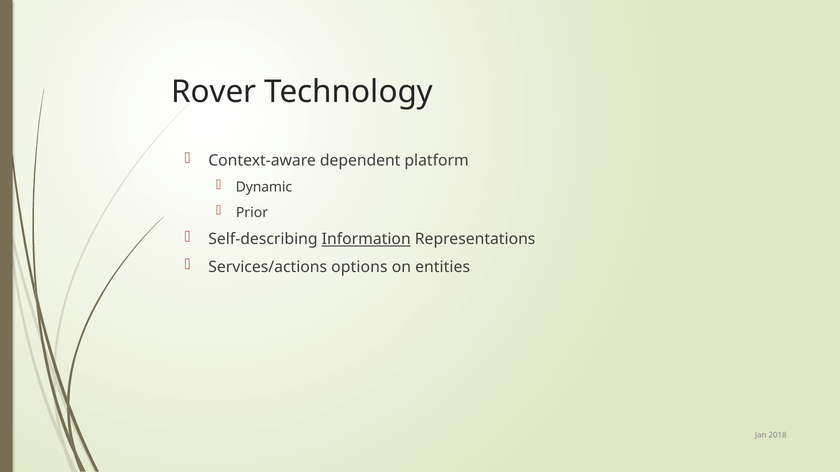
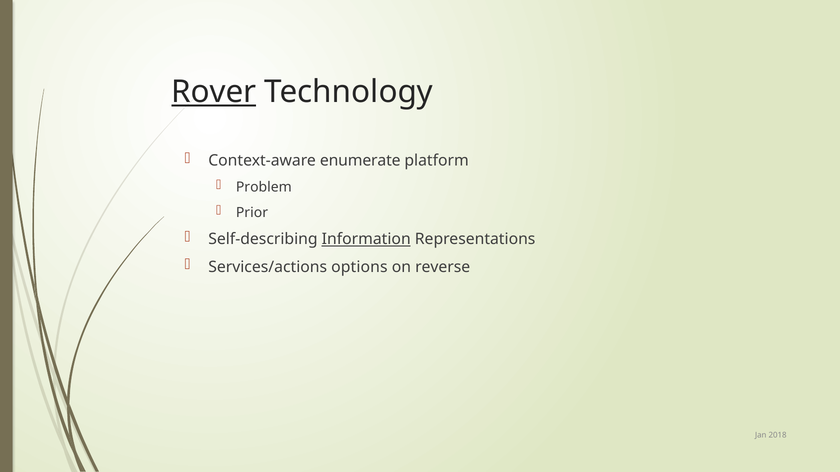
Rover underline: none -> present (214, 92)
dependent: dependent -> enumerate (360, 161)
Dynamic: Dynamic -> Problem (264, 187)
entities: entities -> reverse (443, 267)
